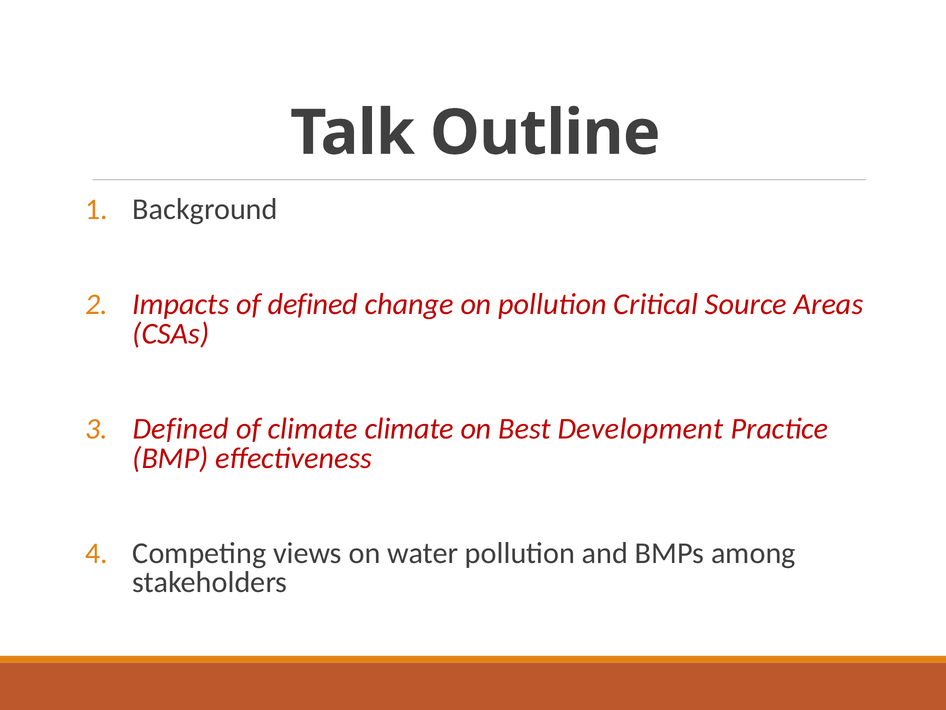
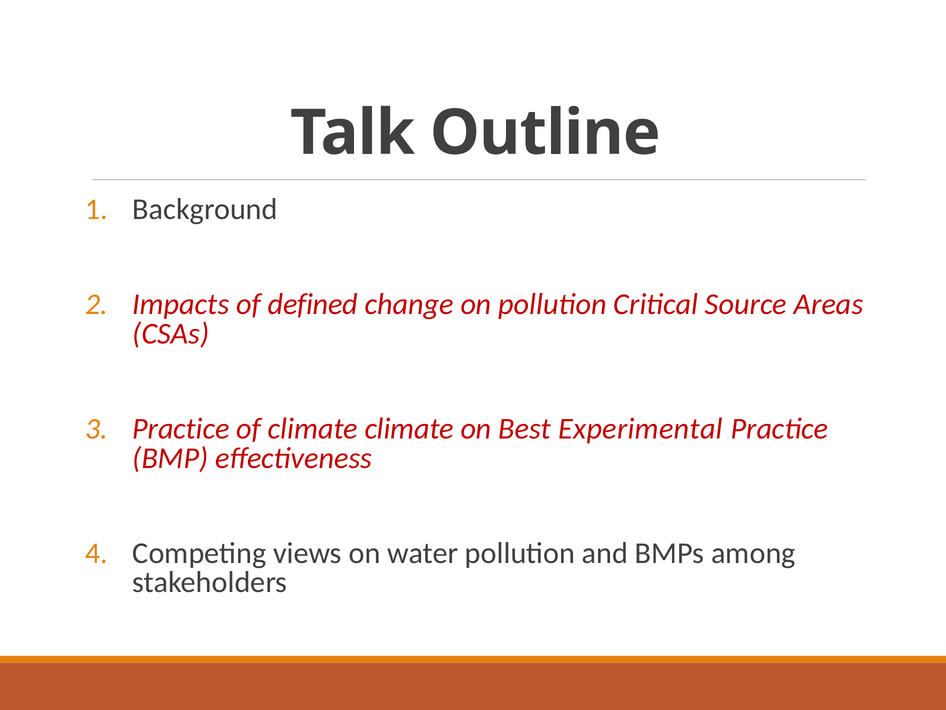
Defined: Defined -> Practice (181, 428)
Development: Development -> Experimental (640, 428)
